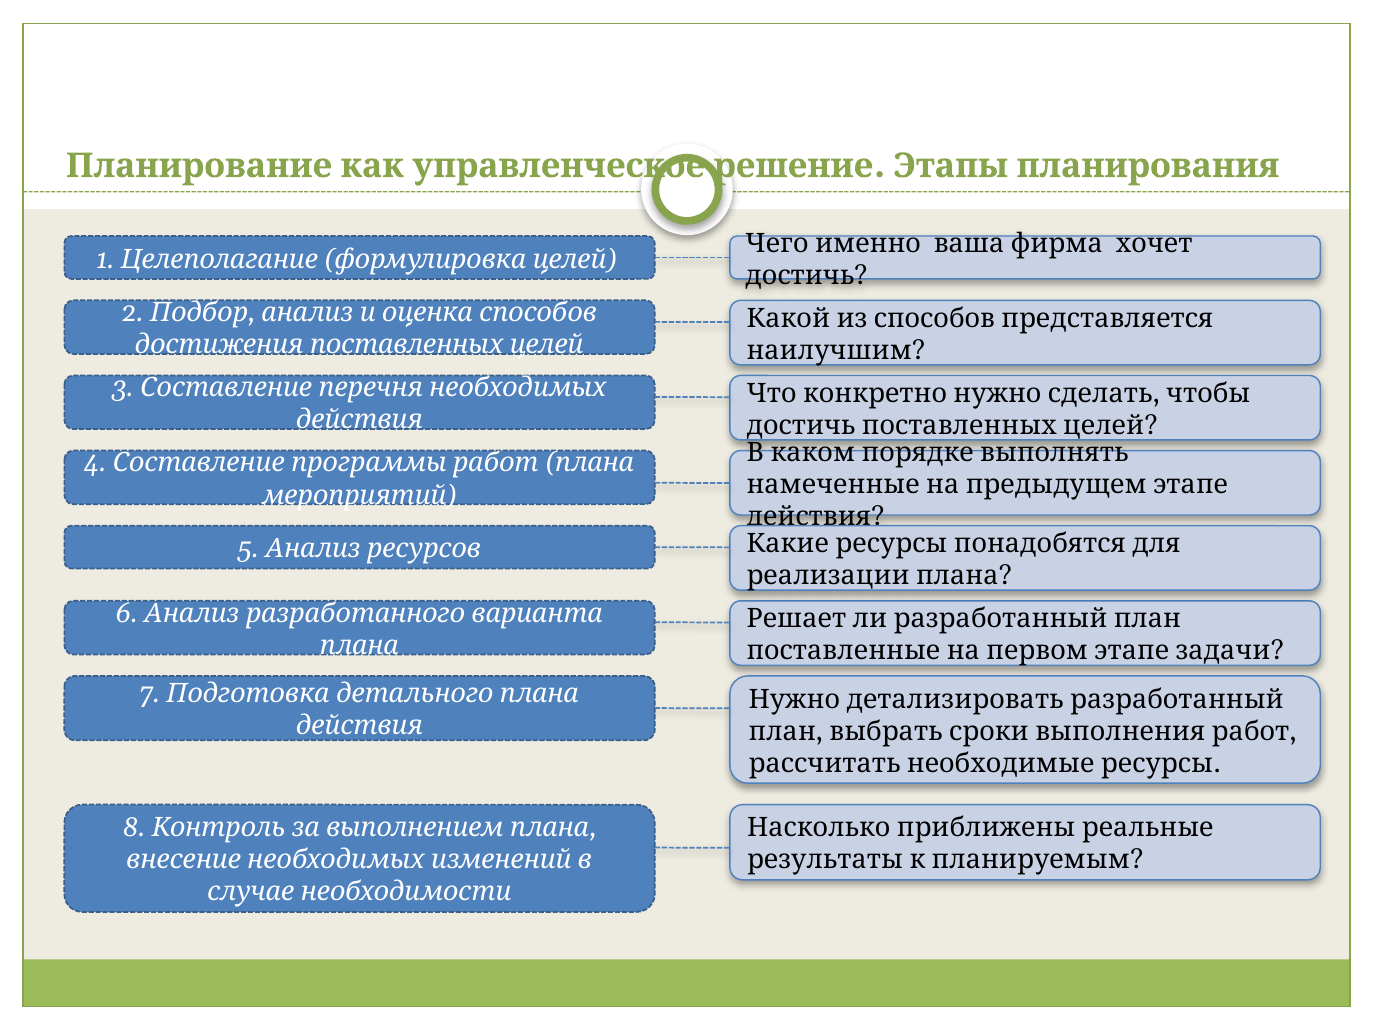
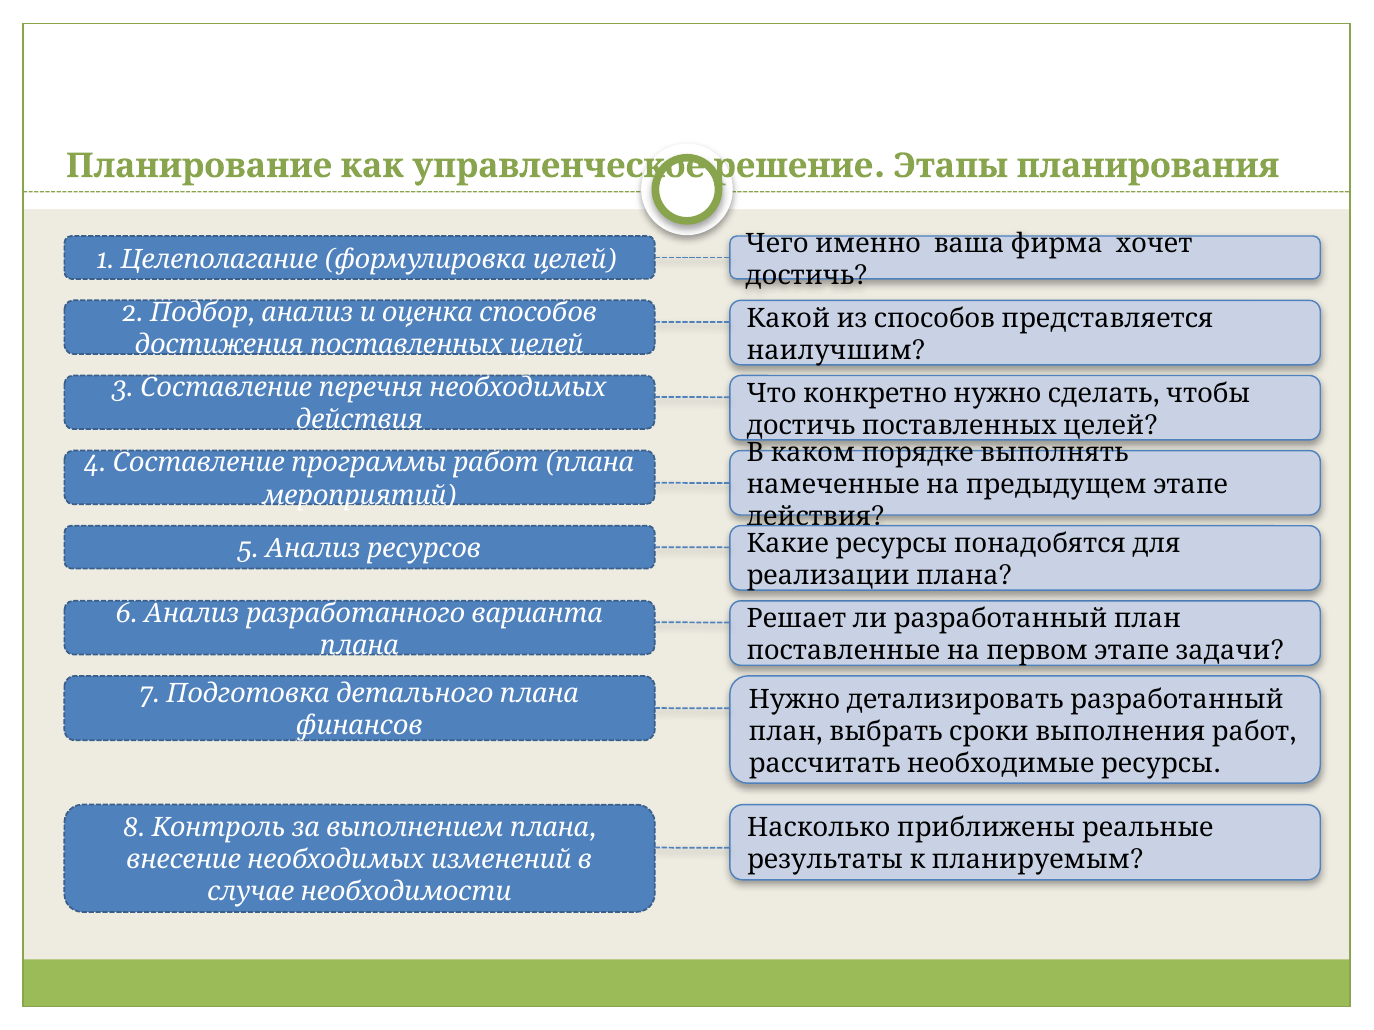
действия: действия -> финансов (359, 726)
